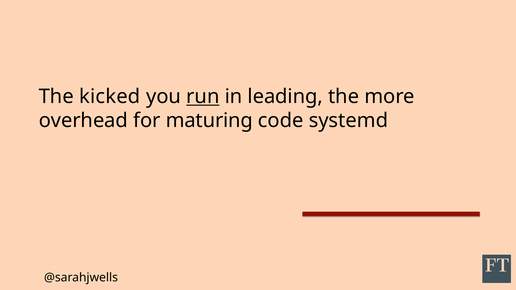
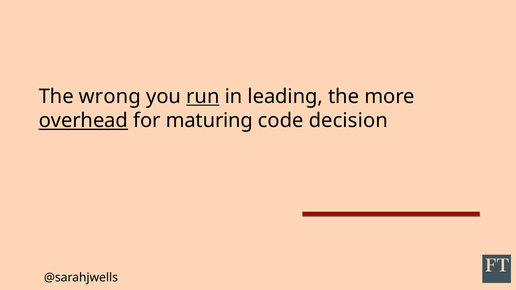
kicked: kicked -> wrong (110, 97)
overhead underline: none -> present (83, 121)
systemd: systemd -> decision (348, 121)
